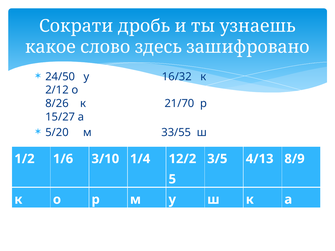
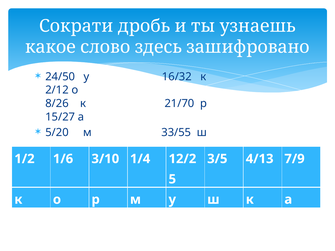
8/9: 8/9 -> 7/9 (295, 159)
